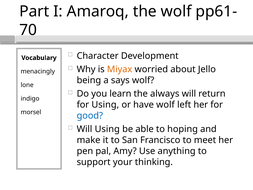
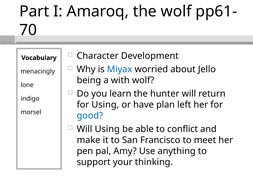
Miyax colour: orange -> blue (120, 69)
says: says -> with (120, 80)
always: always -> hunter (165, 94)
have wolf: wolf -> plan (166, 105)
hoping: hoping -> conflict (183, 129)
